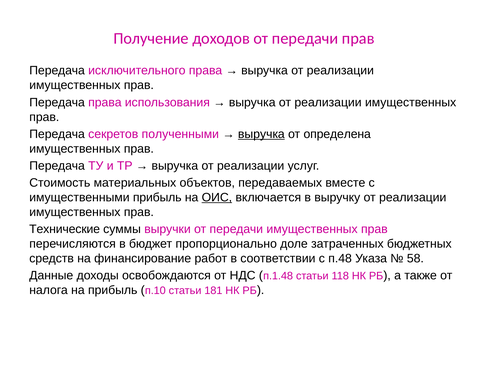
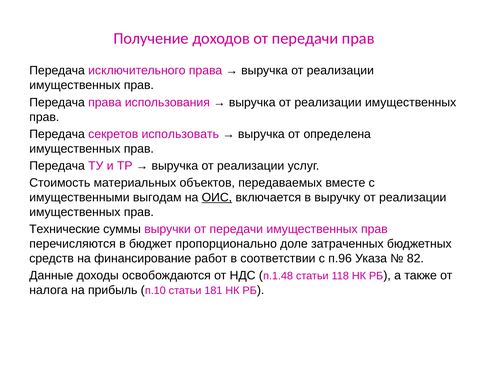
полученными: полученными -> использовать (180, 134)
выручка underline: present -> none (261, 134)
имущественными прибыль: прибыль -> выгодам (157, 198)
п.48: п.48 -> п.96 (340, 259)
58: 58 -> 82 (415, 259)
